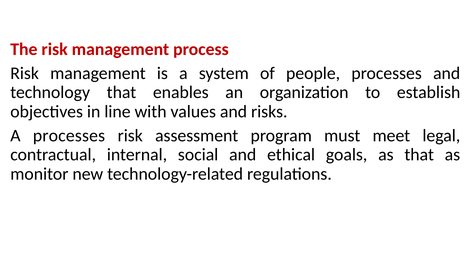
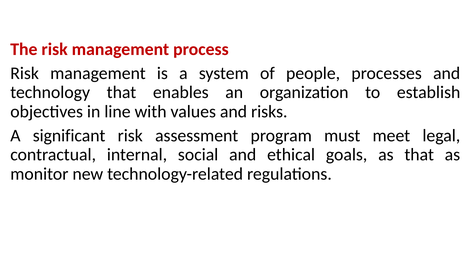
A processes: processes -> significant (69, 136)
